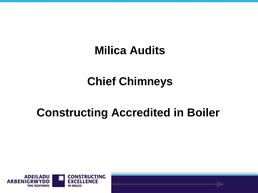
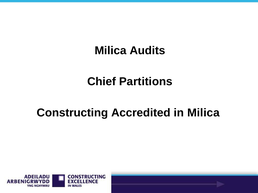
Chimneys: Chimneys -> Partitions (146, 82)
in Boiler: Boiler -> Milica (203, 113)
